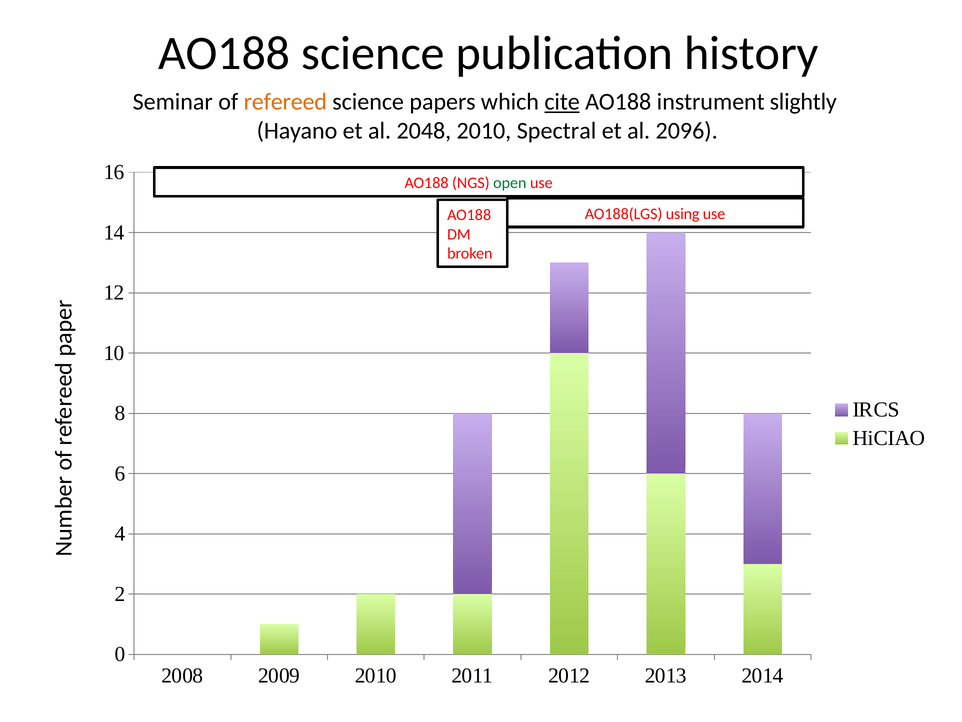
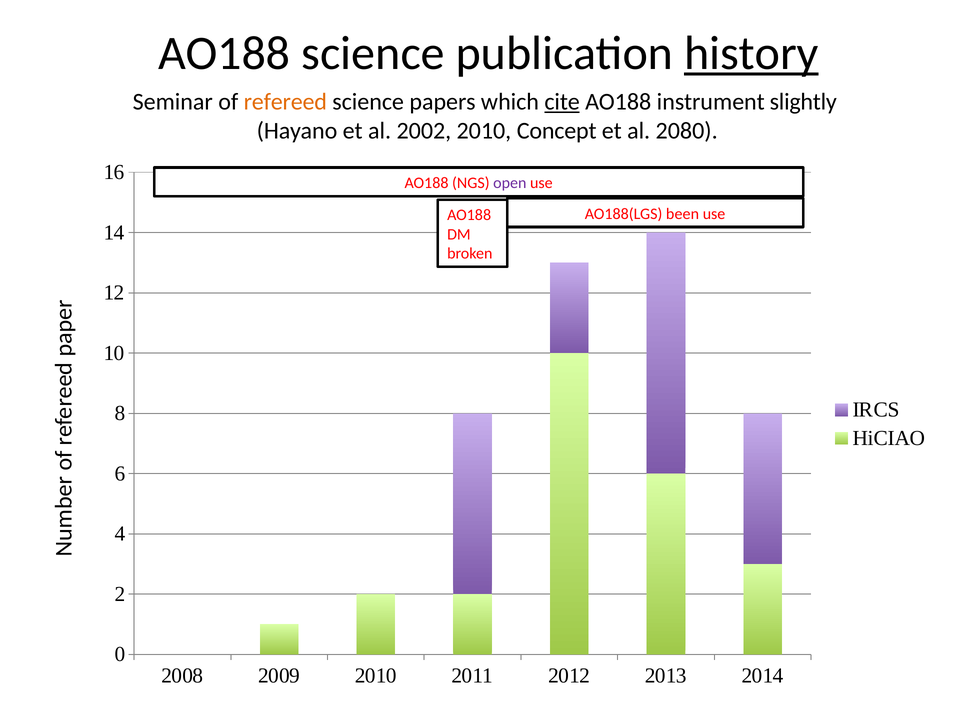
history underline: none -> present (751, 53)
2048: 2048 -> 2002 (424, 131)
Spectral: Spectral -> Concept (557, 131)
2096: 2096 -> 2080 (687, 131)
open colour: green -> purple (510, 183)
using: using -> been (683, 214)
